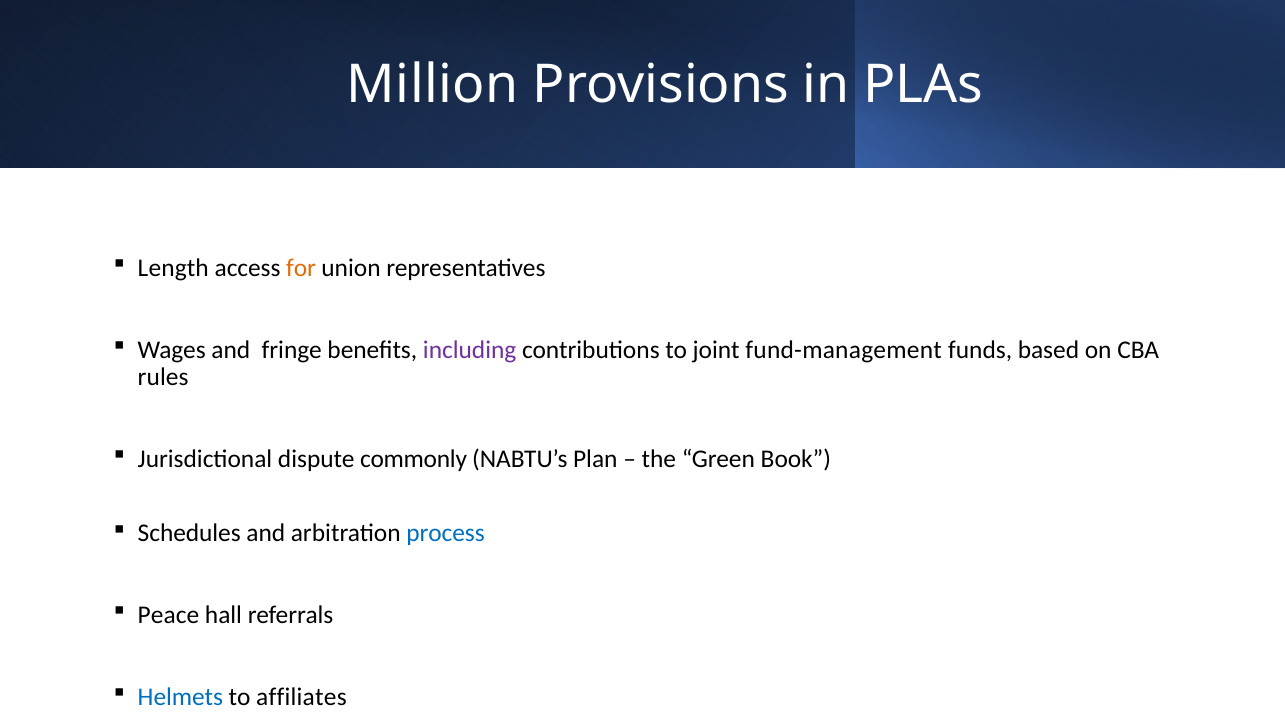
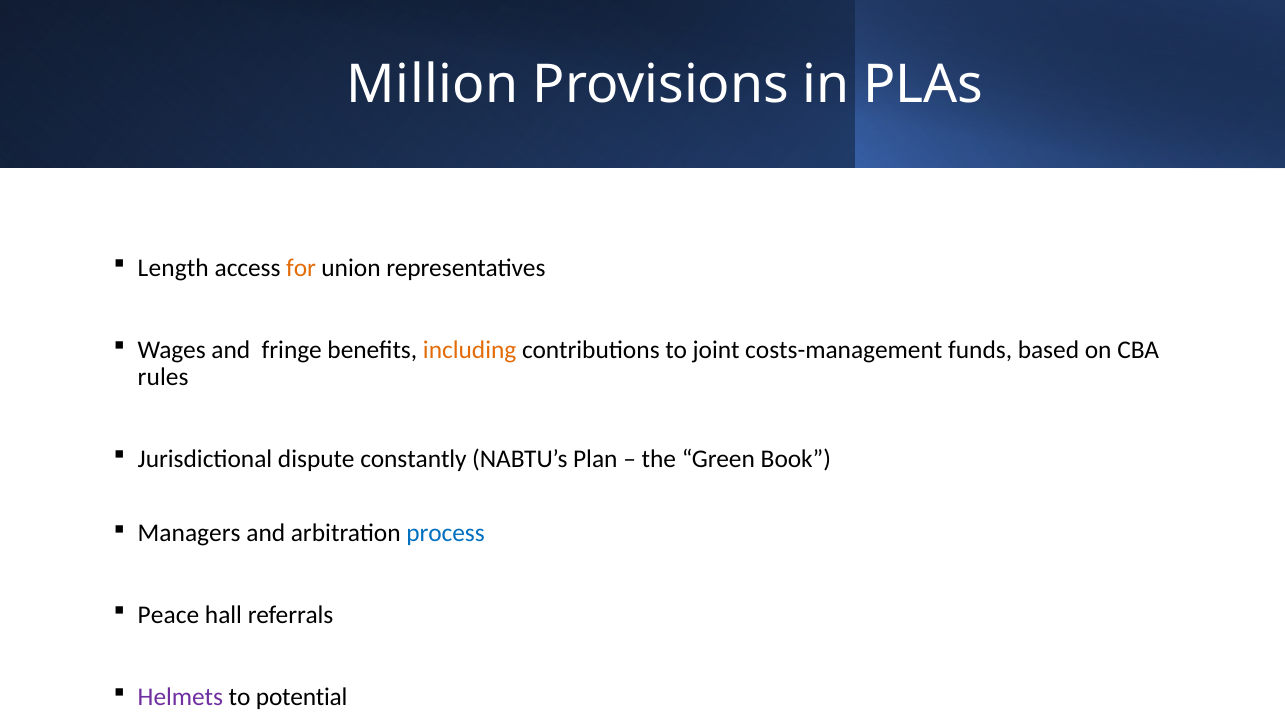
including colour: purple -> orange (470, 350)
fund-management: fund-management -> costs-management (844, 350)
commonly: commonly -> constantly (413, 459)
Schedules: Schedules -> Managers (189, 533)
Helmets colour: blue -> purple (180, 697)
affiliates: affiliates -> potential (302, 697)
